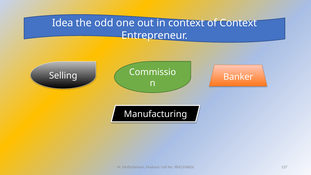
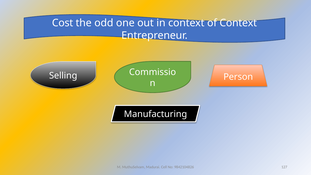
Idea: Idea -> Cost (63, 23)
Banker: Banker -> Person (238, 77)
